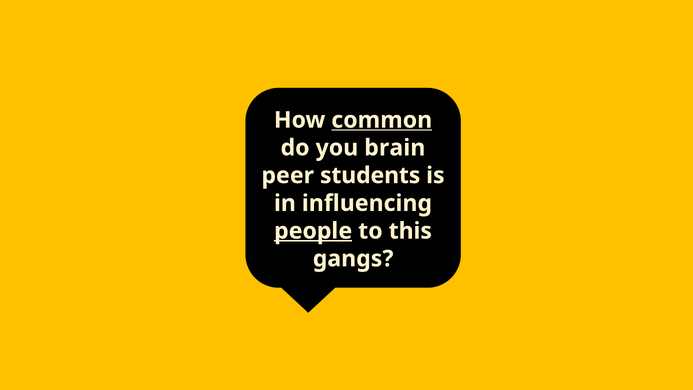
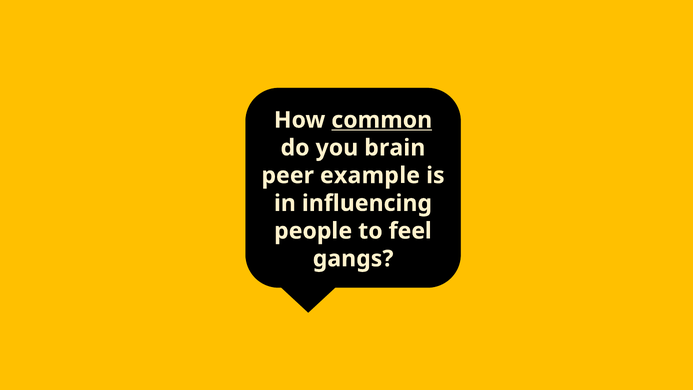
students: students -> example (370, 175)
people underline: present -> none (313, 231)
this: this -> feel (410, 231)
